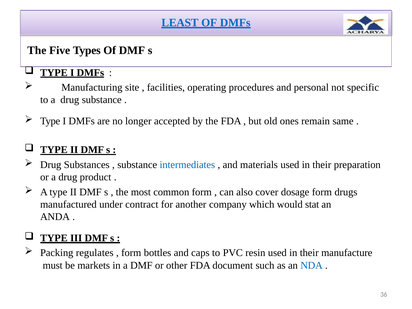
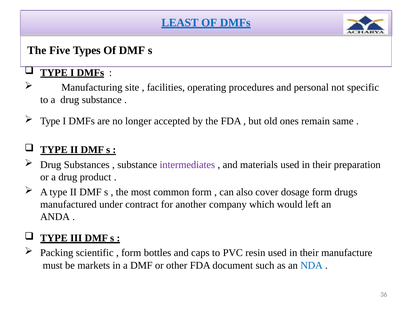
intermediates colour: blue -> purple (187, 165)
stat: stat -> left (312, 204)
regulates: regulates -> scientific (95, 253)
